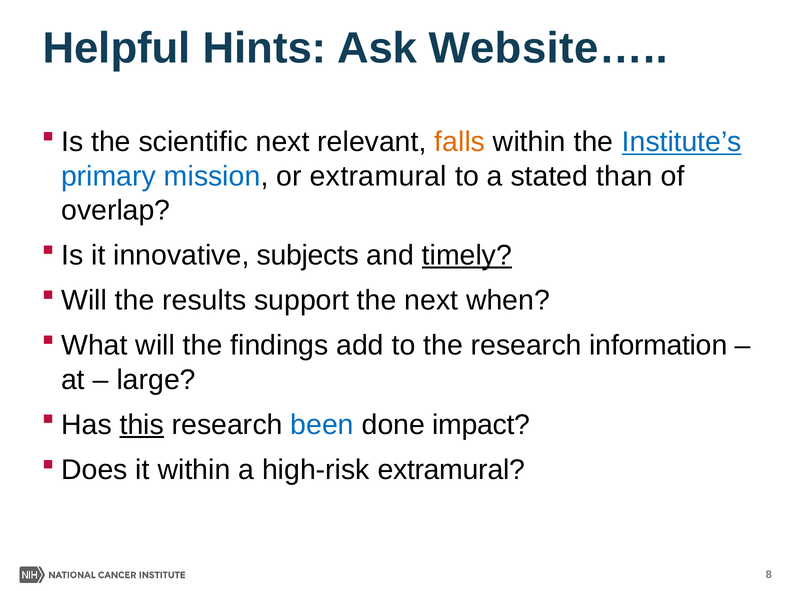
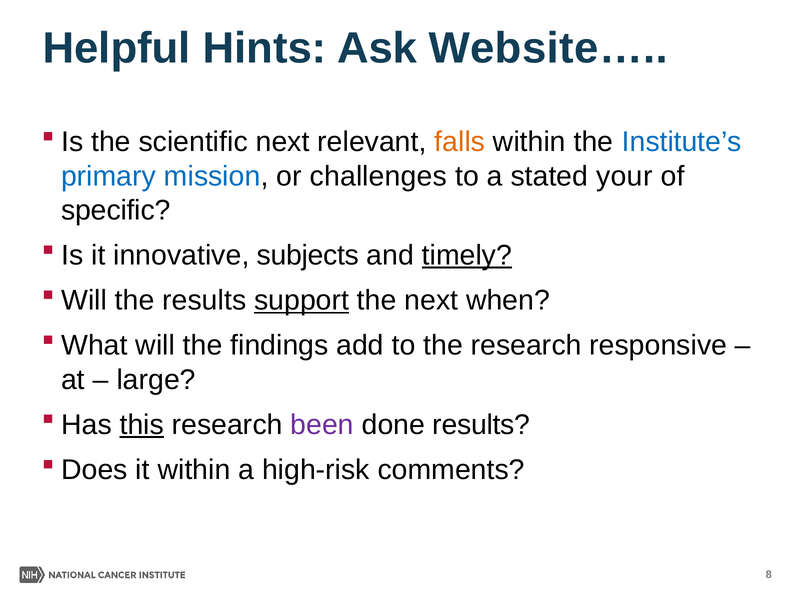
Institute’s underline: present -> none (682, 142)
or extramural: extramural -> challenges (378, 176)
than: than -> your (624, 176)
overlap: overlap -> specific (116, 210)
support underline: none -> present (302, 300)
information: information -> responsive (658, 345)
been colour: blue -> purple (322, 425)
done impact: impact -> results (481, 425)
high-risk extramural: extramural -> comments (451, 470)
